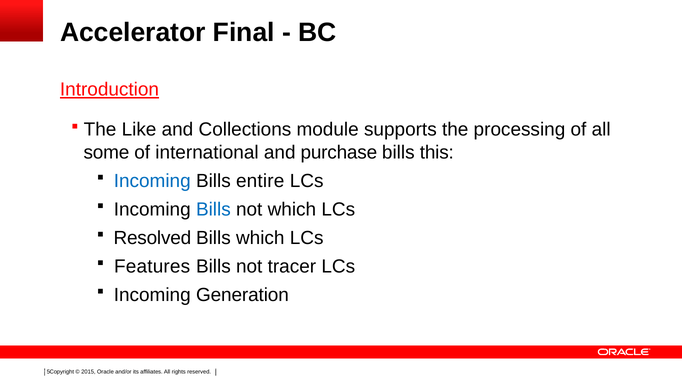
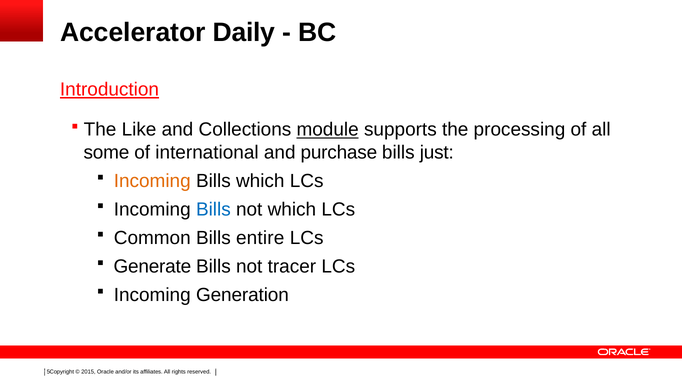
Final: Final -> Daily (244, 32)
module underline: none -> present (328, 130)
this: this -> just (437, 152)
Incoming colour: blue -> orange (152, 181)
Bills entire: entire -> which (260, 181)
Resolved: Resolved -> Common (152, 238)
Bills which: which -> entire (260, 238)
Features: Features -> Generate (152, 266)
